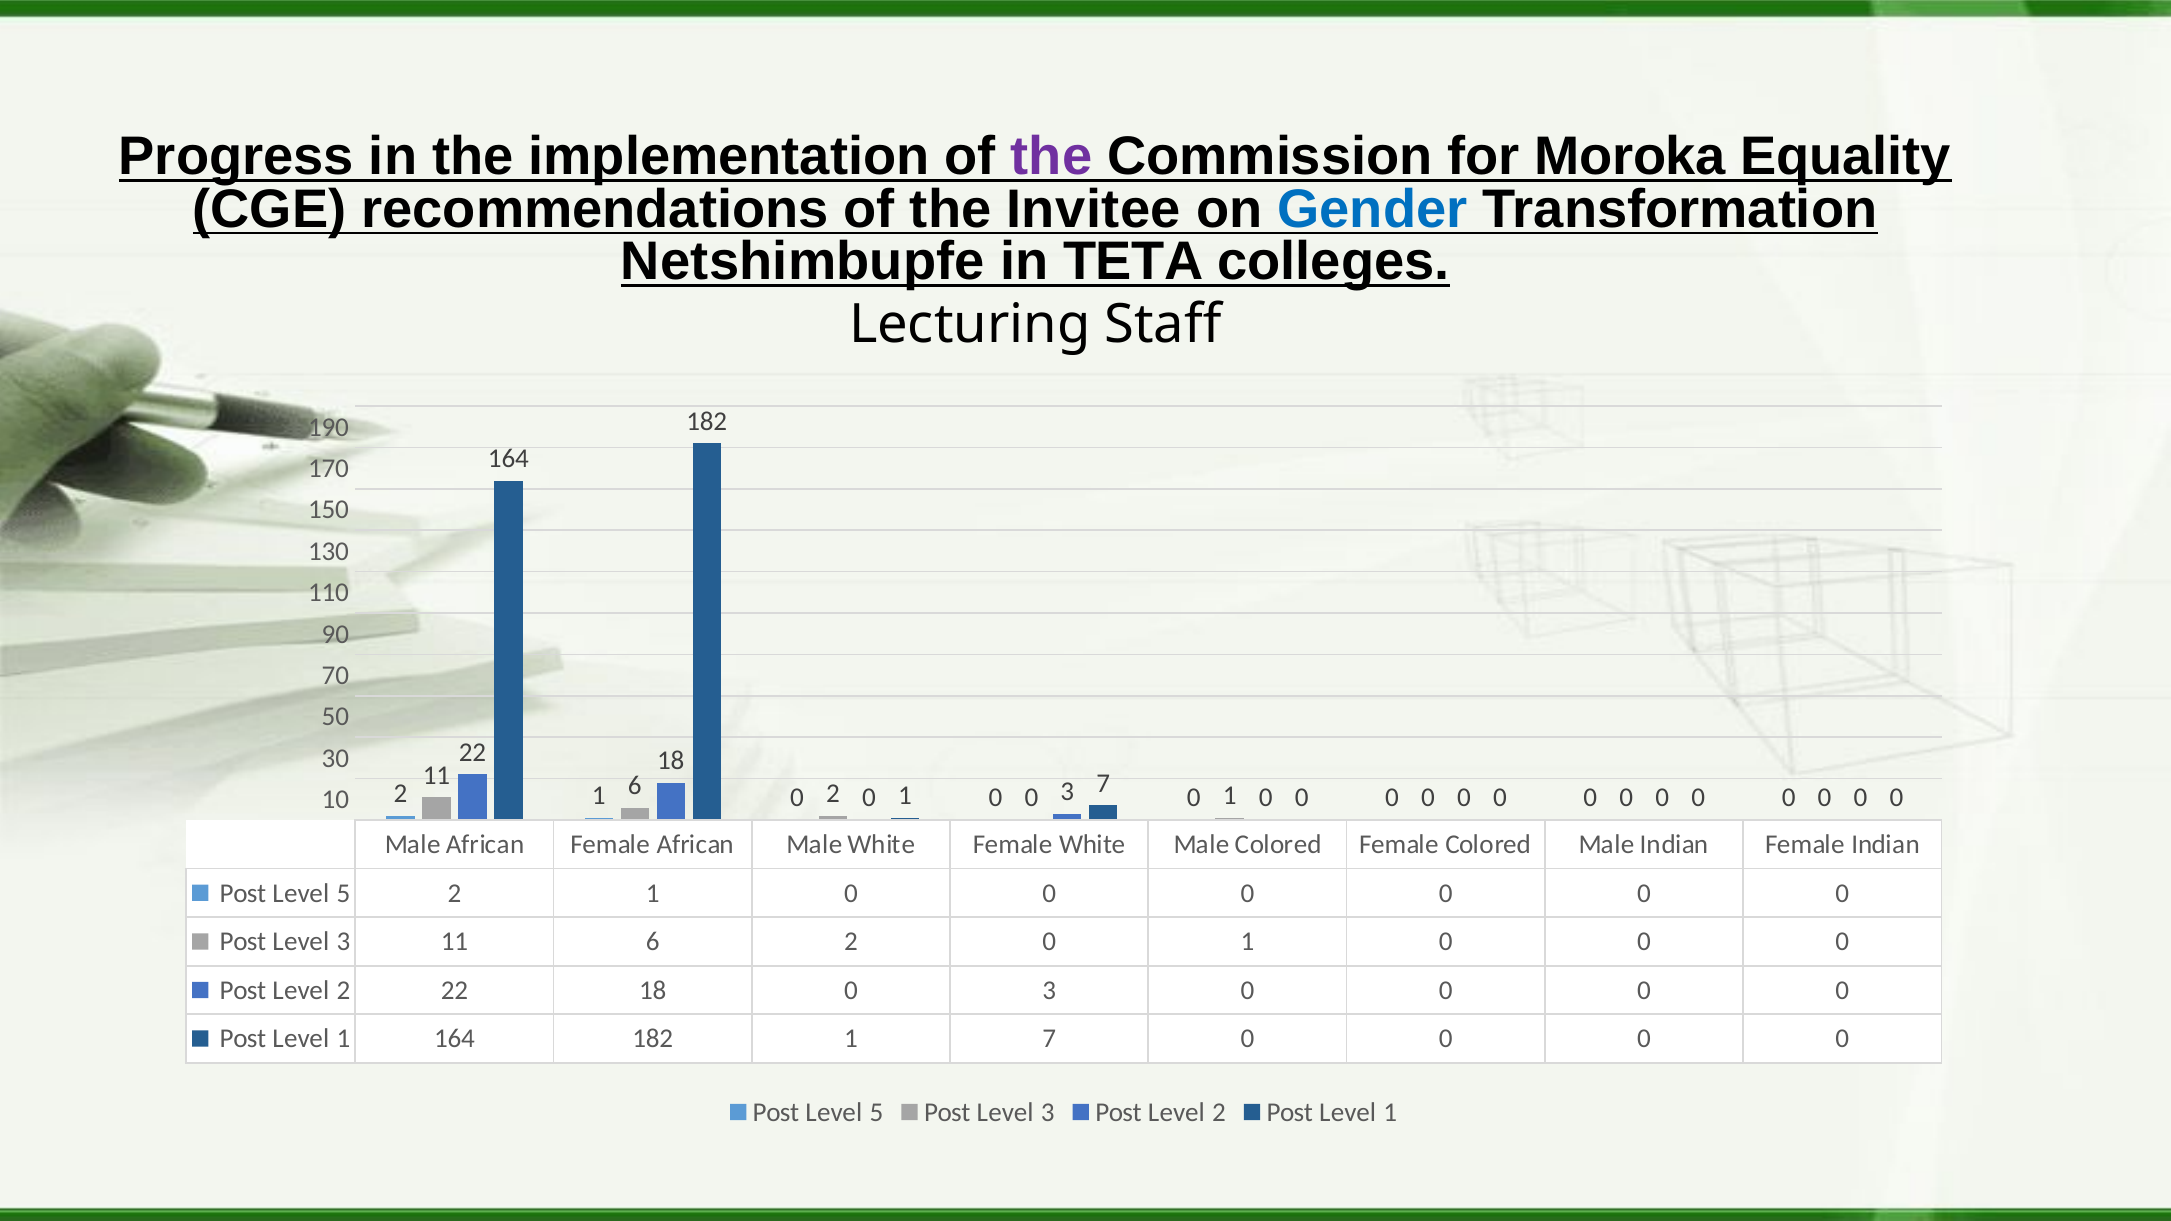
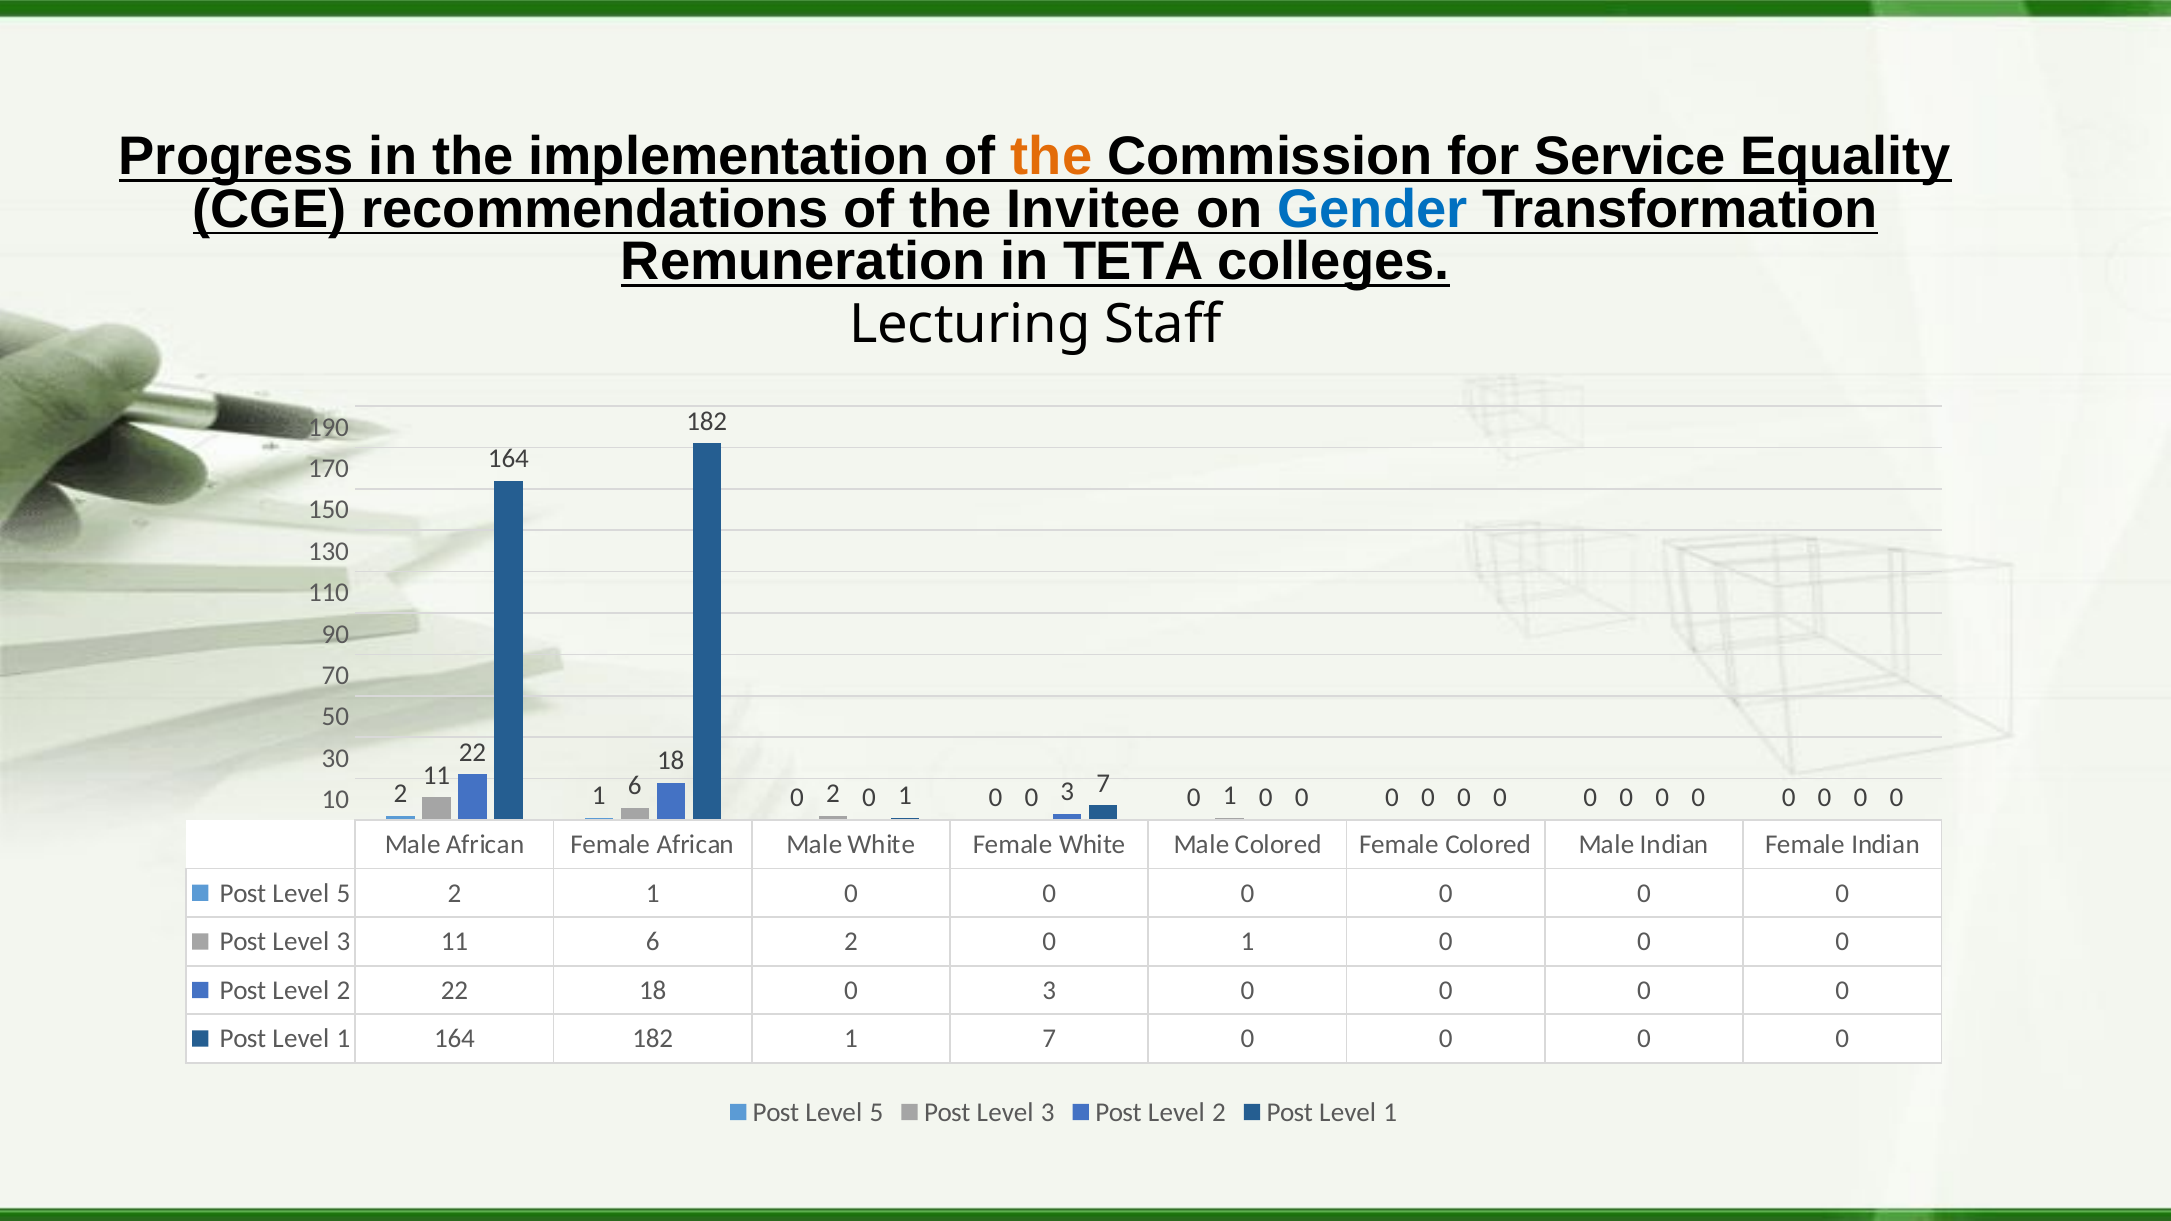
the colour: purple -> orange (1051, 157)
Moroka: Moroka -> Service (1630, 157)
Netshimbupfe: Netshimbupfe -> Remuneration (803, 261)
